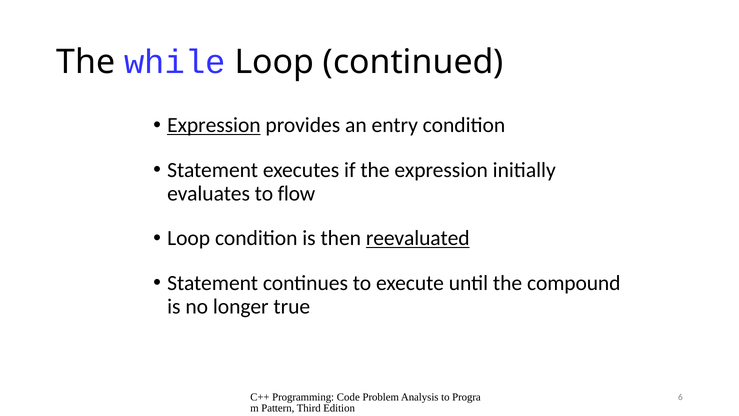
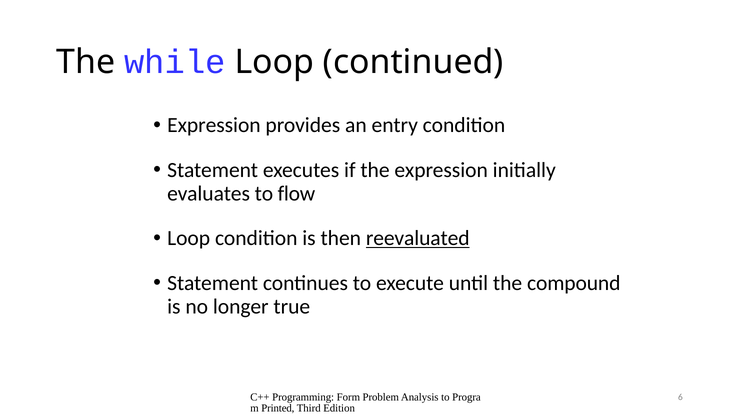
Expression underline: present -> none (214, 125)
Code: Code -> Form (348, 397)
Pattern: Pattern -> Printed (278, 408)
